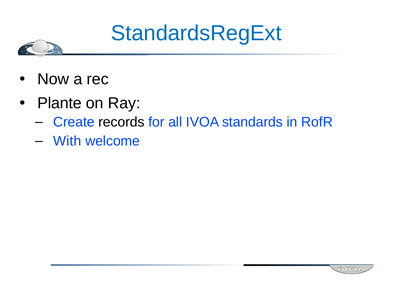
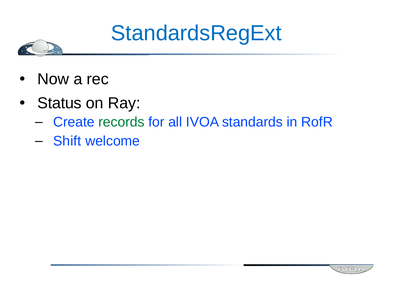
Plante: Plante -> Status (60, 103)
records colour: black -> green (121, 122)
With: With -> Shift (67, 141)
